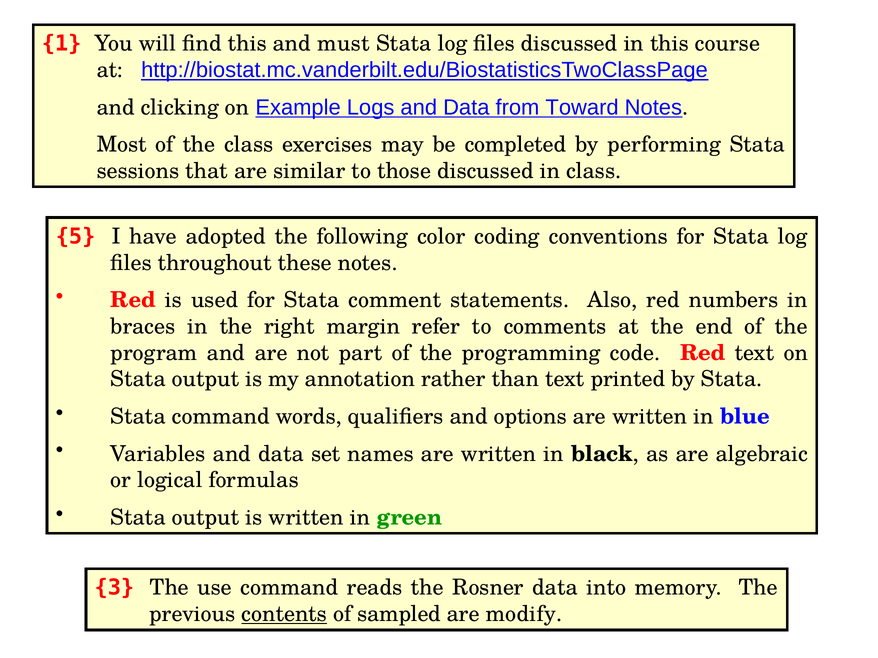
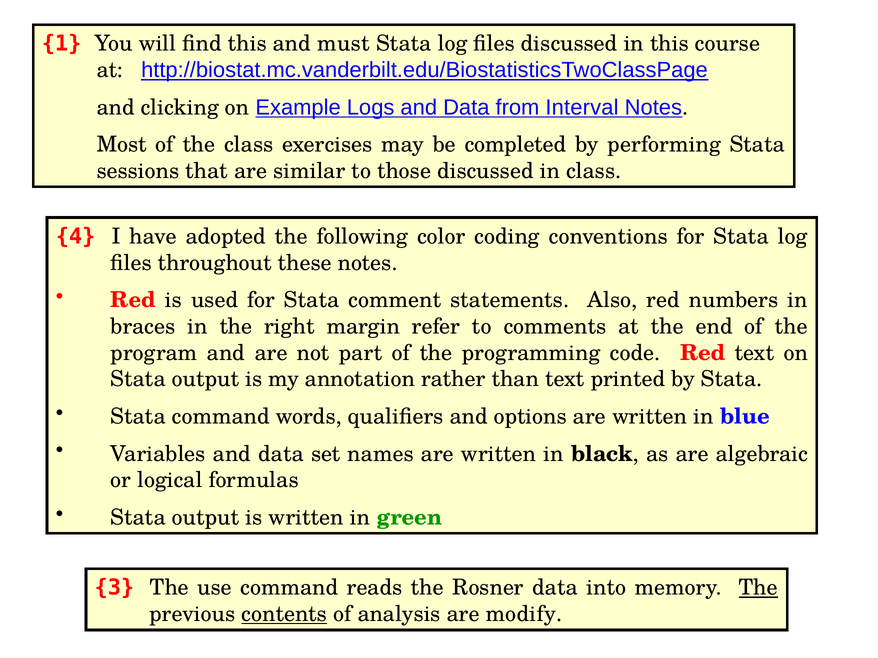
Toward: Toward -> Interval (582, 107)
5: 5 -> 4 (76, 237)
The underline: none -> present (758, 588)
sampled: sampled -> analysis (399, 615)
